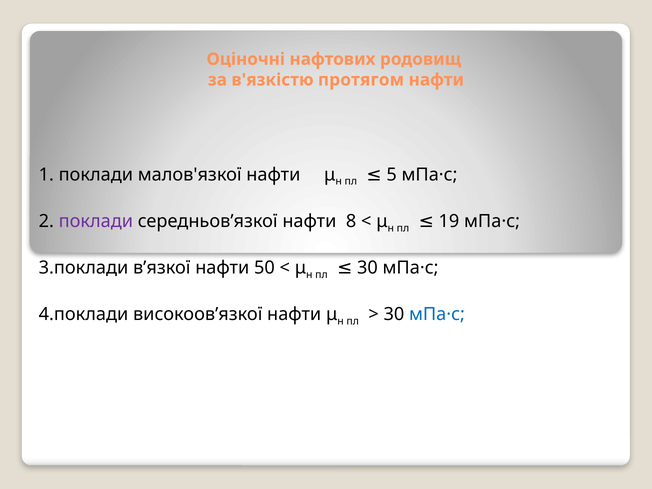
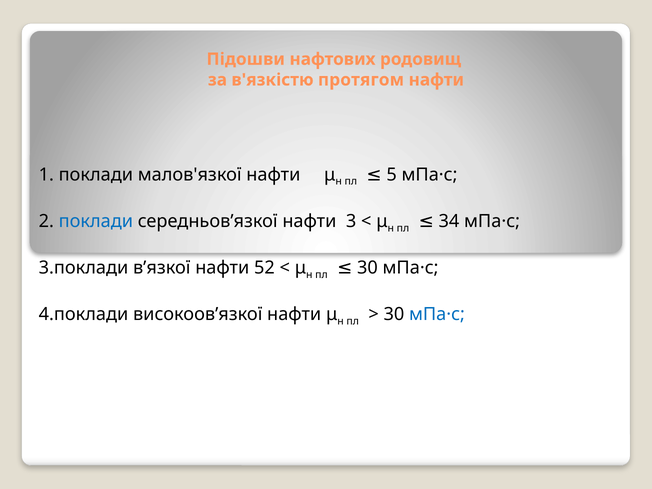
Оціночні: Оціночні -> Підошви (246, 59)
поклади colour: purple -> blue (96, 221)
8: 8 -> 3 (351, 221)
19: 19 -> 34 (449, 221)
50: 50 -> 52 (264, 268)
